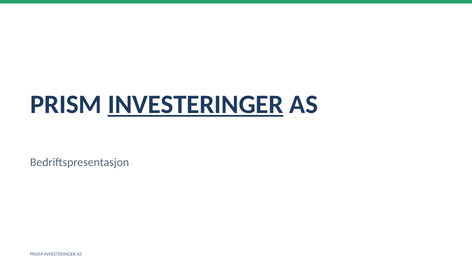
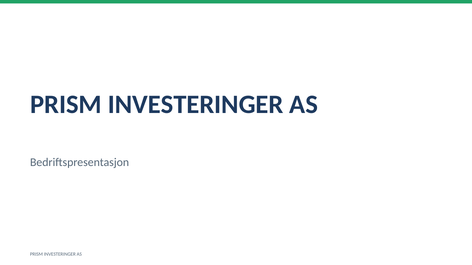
INVESTERINGER underline: present -> none (196, 105)
